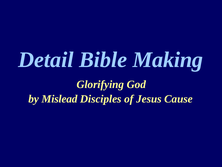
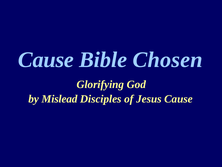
Detail: Detail -> Cause (46, 59)
Making: Making -> Chosen (168, 59)
